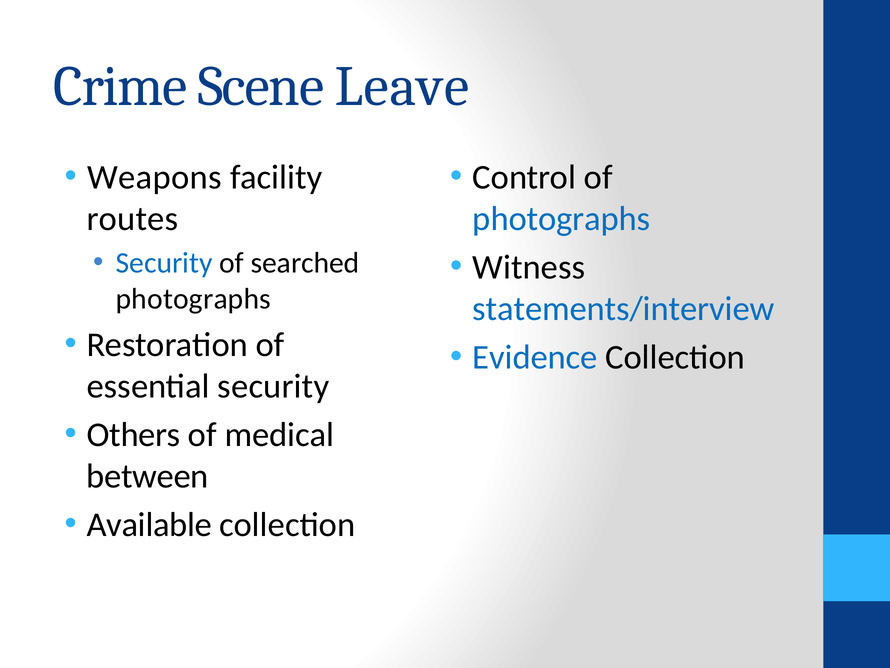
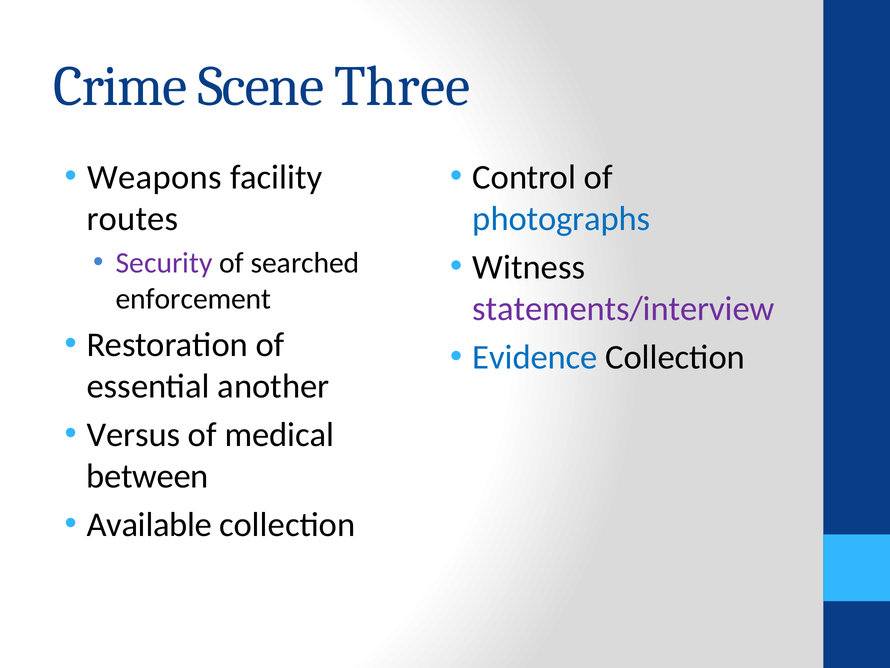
Leave: Leave -> Three (402, 86)
Security colour: blue -> purple (164, 263)
photographs: photographs -> enforcement (194, 298)
statements/interview colour: blue -> purple (623, 309)
essential security: security -> another (273, 386)
Others: Others -> Versus (134, 434)
